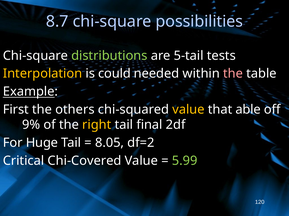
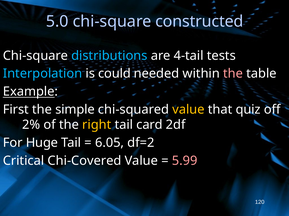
8.7: 8.7 -> 5.0 (57, 22)
possibilities: possibilities -> constructed (199, 22)
distributions colour: light green -> light blue (109, 56)
5-tail: 5-tail -> 4-tail (189, 56)
Interpolation colour: yellow -> light blue (43, 74)
others: others -> simple (75, 110)
able: able -> quiz (248, 110)
9%: 9% -> 2% (31, 125)
final: final -> card (149, 125)
8.05: 8.05 -> 6.05 (110, 143)
5.99 colour: light green -> pink (185, 161)
